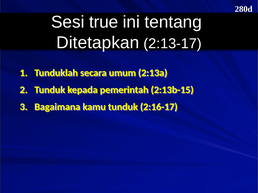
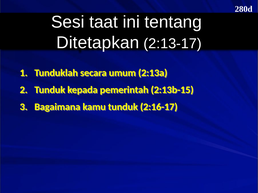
true: true -> taat (104, 22)
